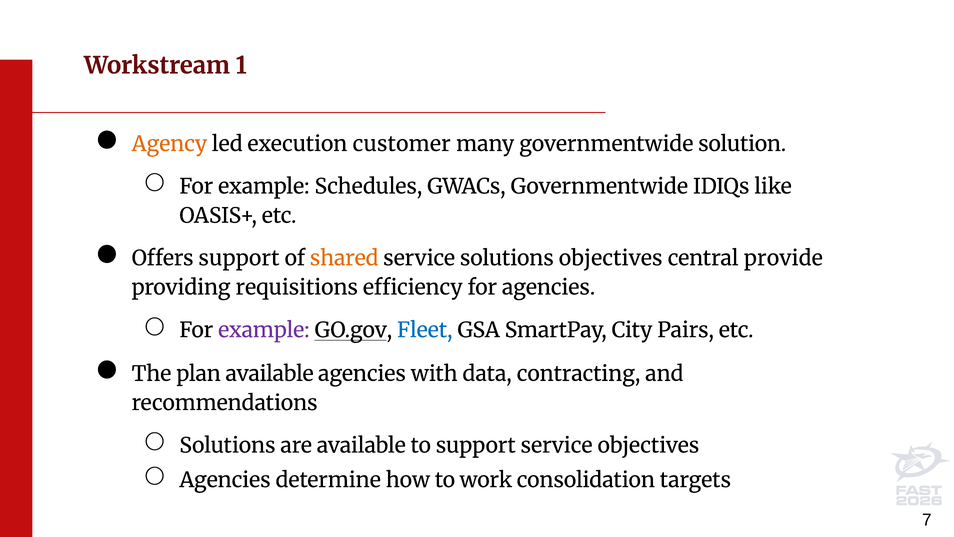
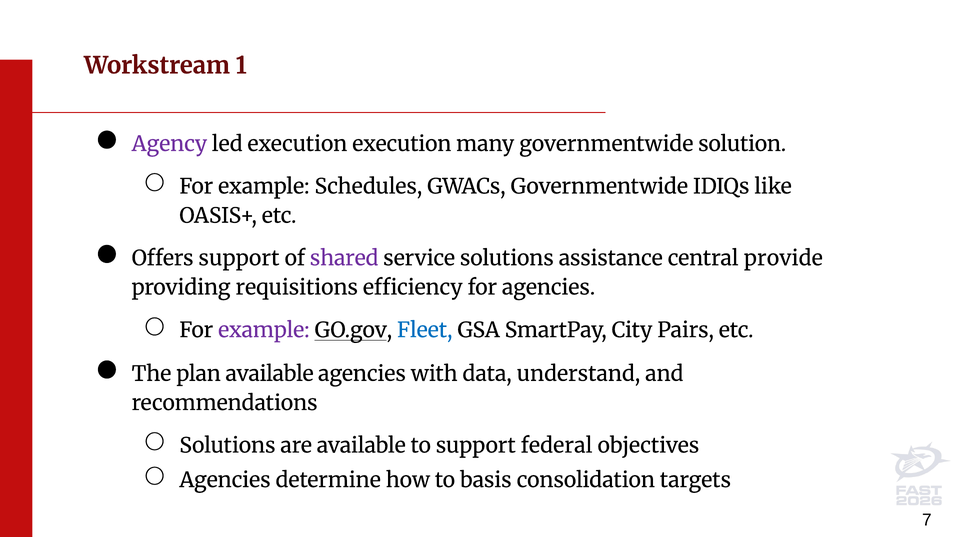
Agency colour: orange -> purple (169, 144)
execution customer: customer -> execution (402, 144)
shared colour: orange -> purple (344, 258)
solutions objectives: objectives -> assistance (611, 258)
contracting: contracting -> understand (578, 374)
support service: service -> federal (556, 445)
work: work -> basis (486, 480)
